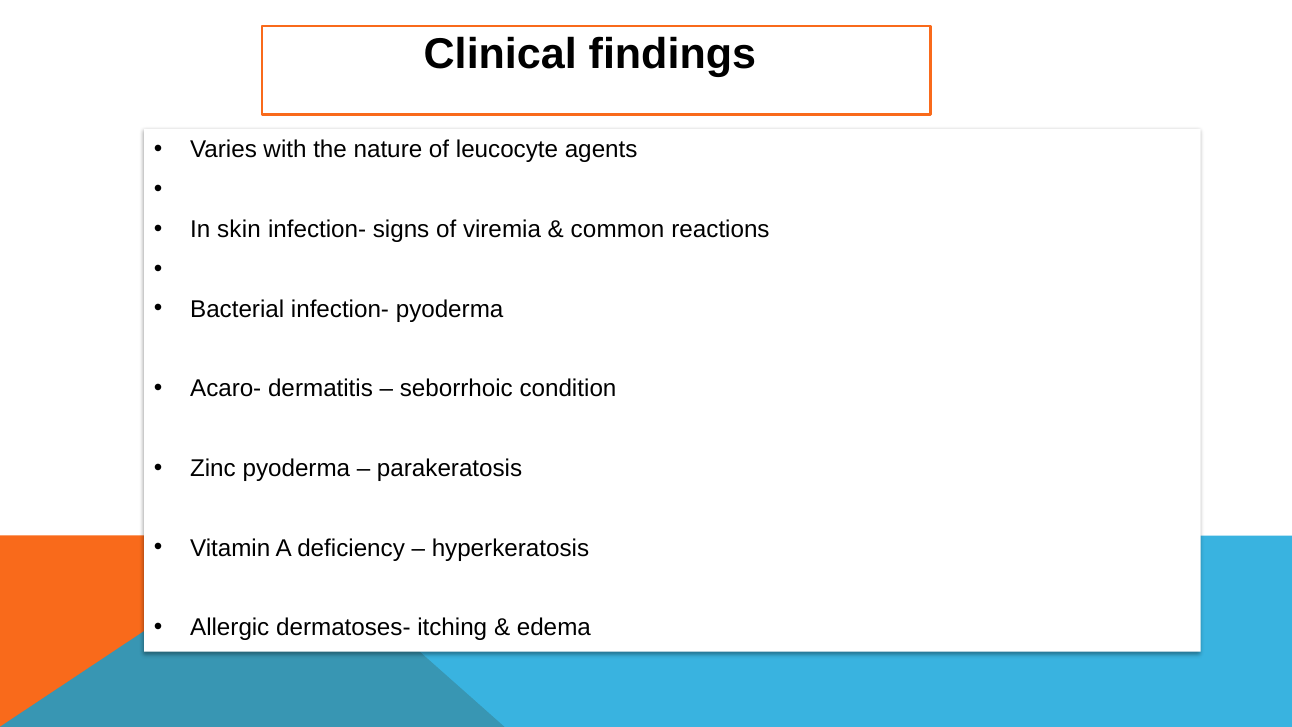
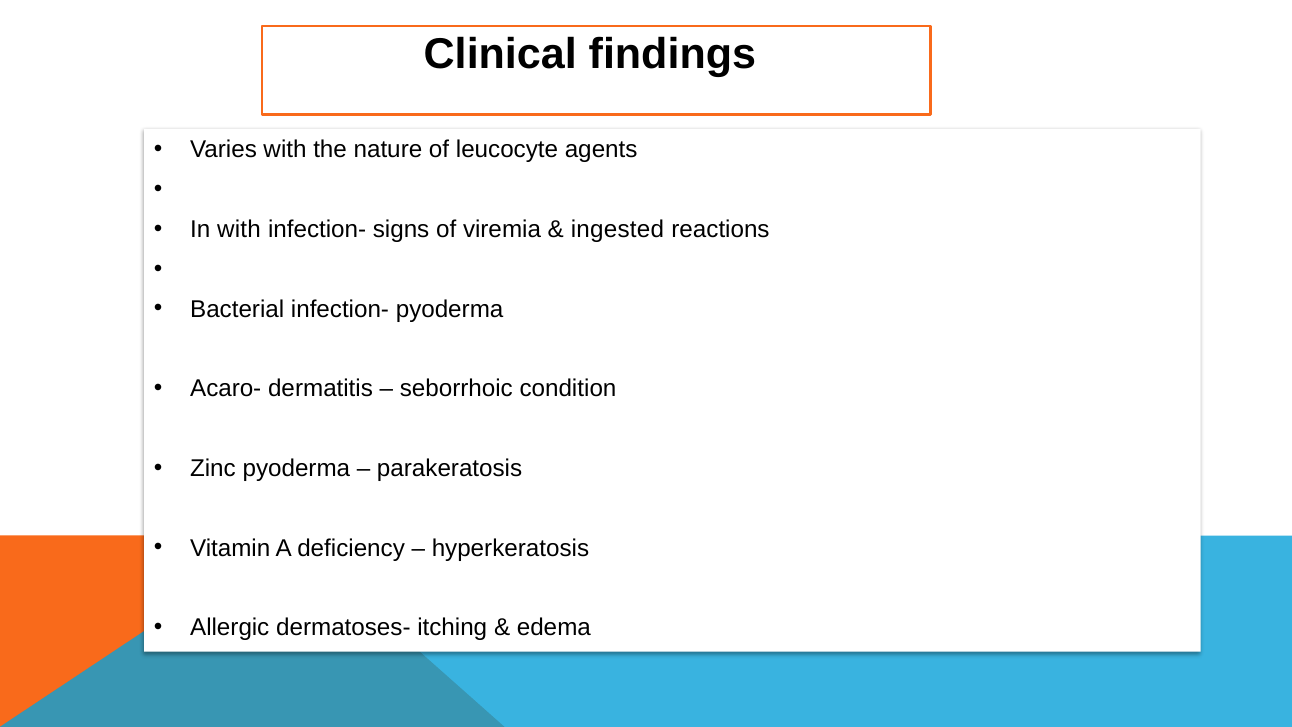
In skin: skin -> with (239, 229)
common: common -> ingested (617, 229)
